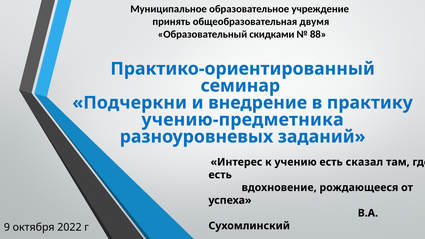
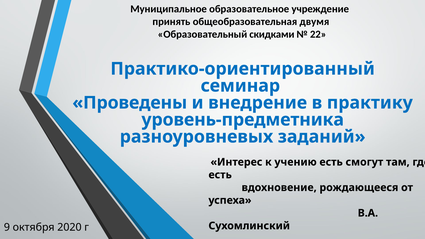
88: 88 -> 22 (318, 34)
Подчеркни: Подчеркни -> Проведены (130, 103)
учению-предметника: учению-предметника -> уровень-предметника (243, 120)
сказал: сказал -> смогут (364, 162)
2022: 2022 -> 2020 (69, 227)
